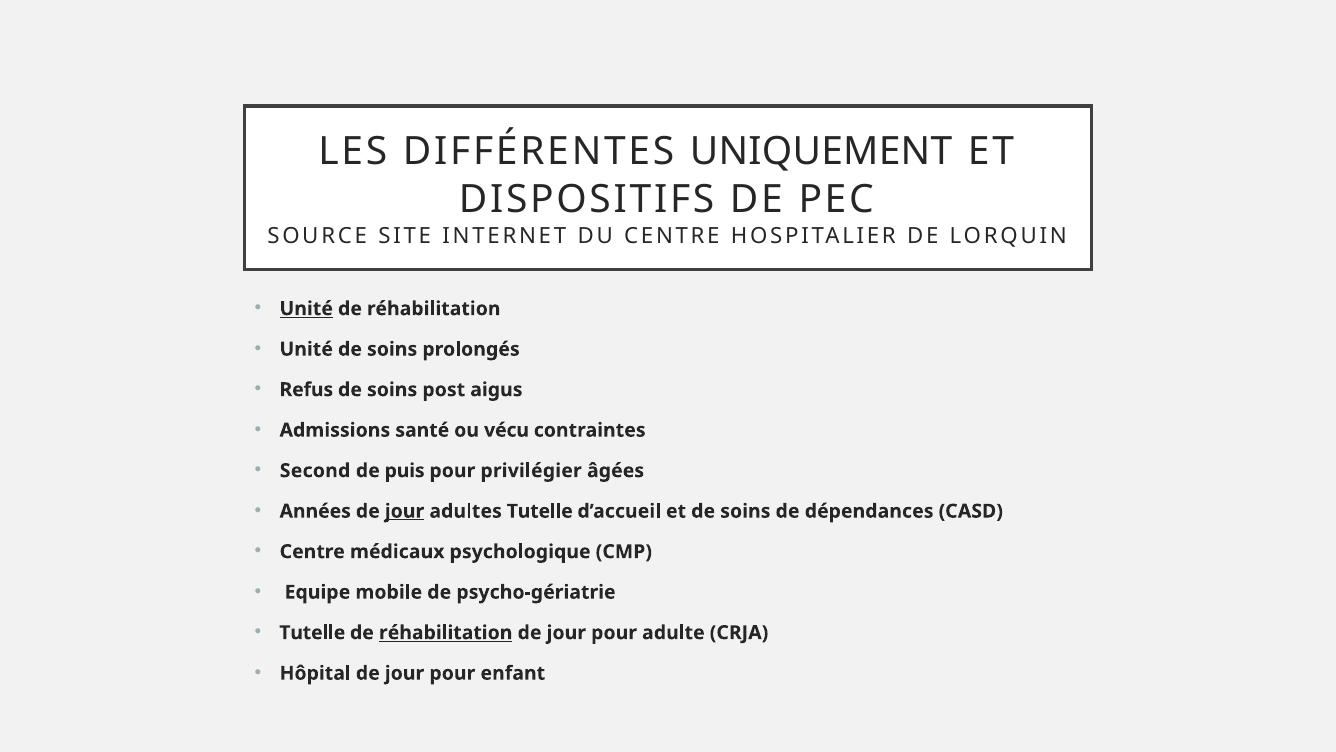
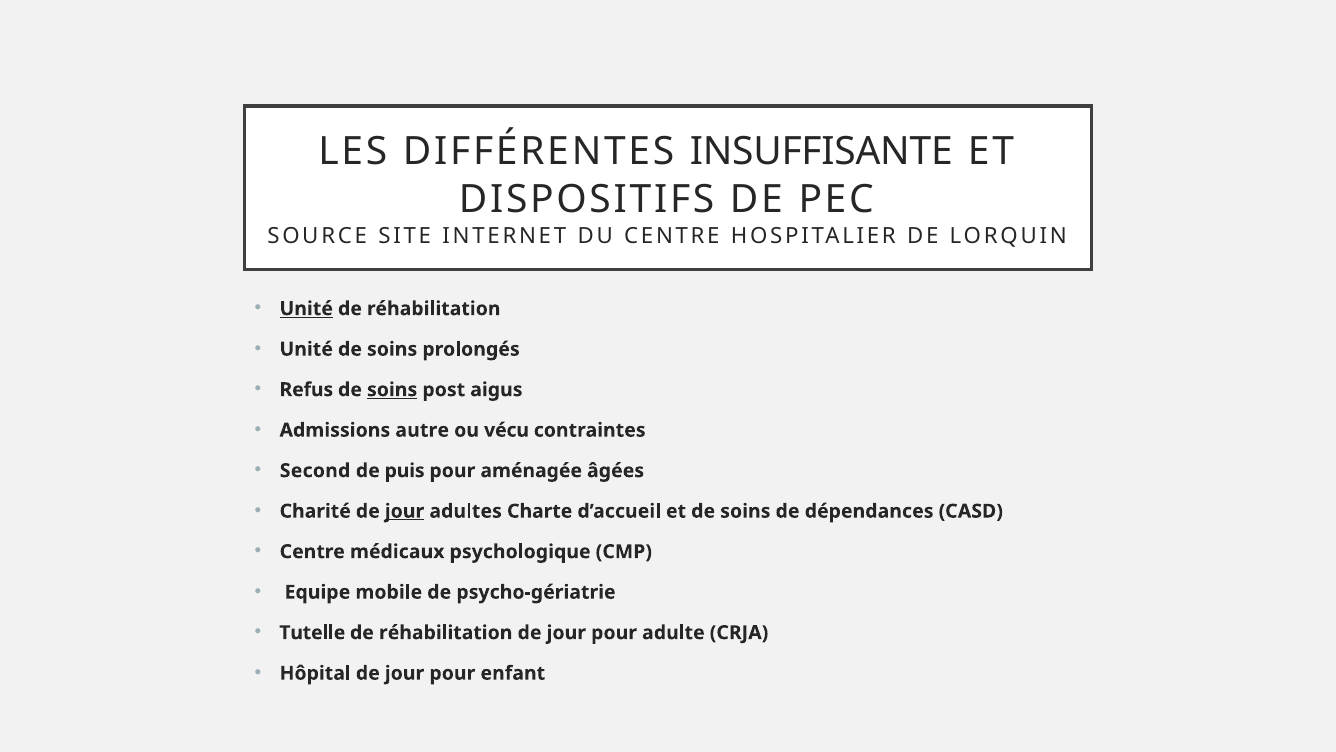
UNIQUEMENT: UNIQUEMENT -> INSUFFISANTE (821, 152)
soins underline: none -> present (392, 389)
santé: santé -> autre (422, 430)
privilégier: privilégier -> aménagée (531, 470)
Années: Années -> Charité (315, 511)
adultes Tutelle: Tutelle -> Charte (540, 511)
réhabilitation underline: present -> none (446, 632)
